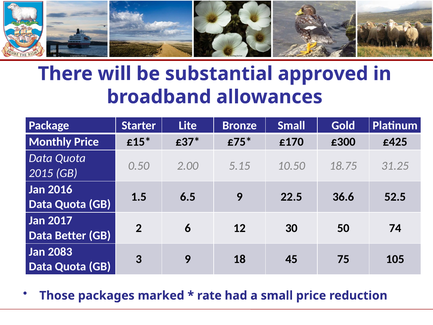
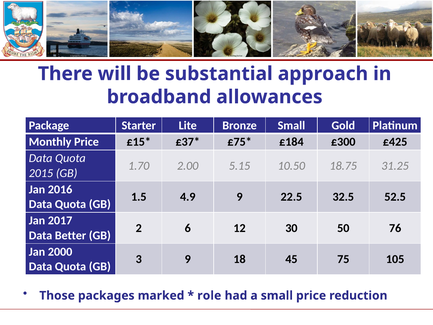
approved: approved -> approach (323, 74)
£170: £170 -> £184 (291, 142)
0.50: 0.50 -> 1.70 (139, 166)
6.5: 6.5 -> 4.9 (188, 197)
36.6: 36.6 -> 32.5 (343, 197)
74: 74 -> 76 (395, 228)
2083: 2083 -> 2000 (60, 252)
rate: rate -> role (209, 295)
